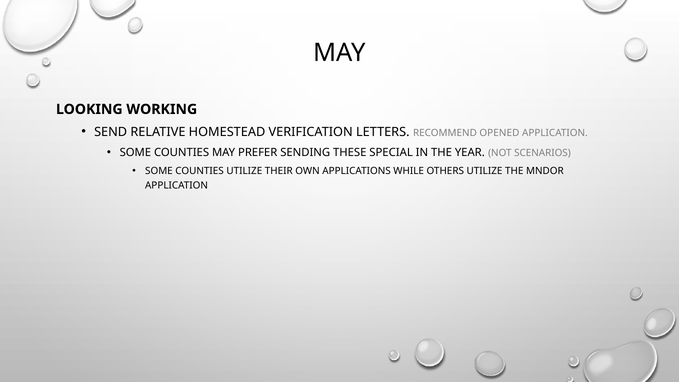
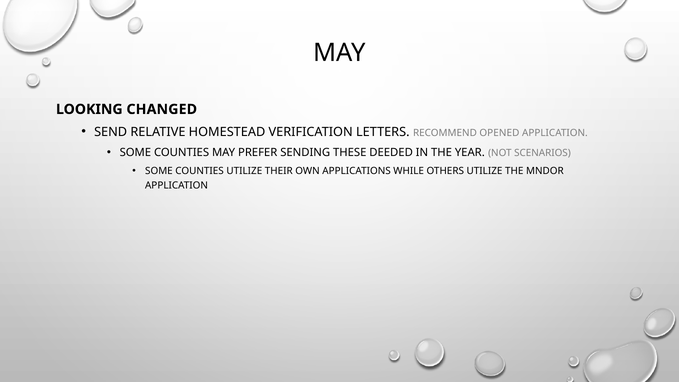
WORKING: WORKING -> CHANGED (162, 109)
SPECIAL: SPECIAL -> DEEDED (391, 152)
